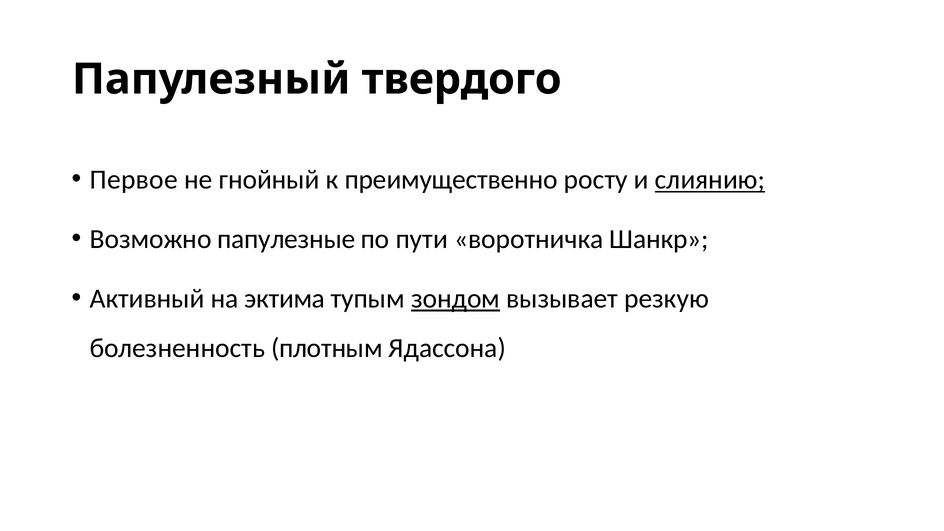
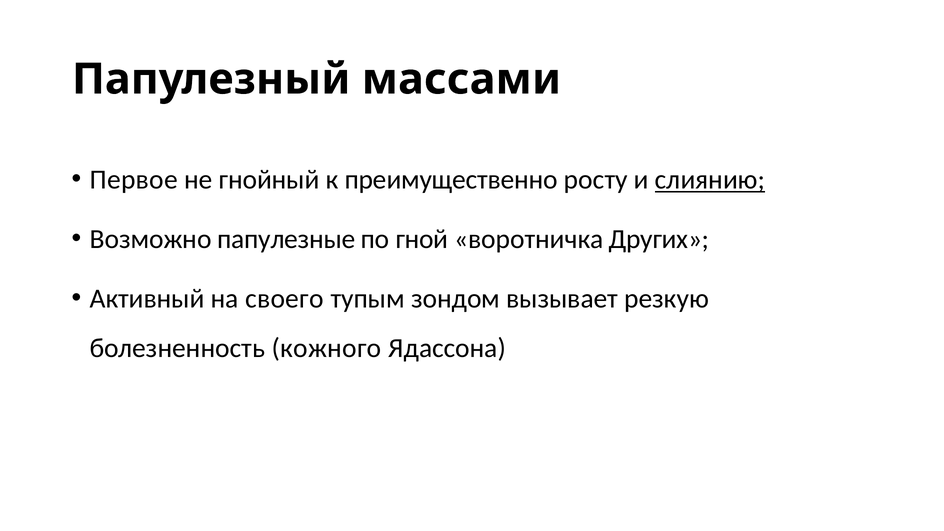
твердого: твердого -> массами (461, 79)
пути: пути -> гной (422, 239)
Шанкр: Шанкр -> Других (659, 239)
эктима: эктима -> своего (284, 299)
зондом underline: present -> none (456, 299)
плотным: плотным -> кожного (327, 348)
